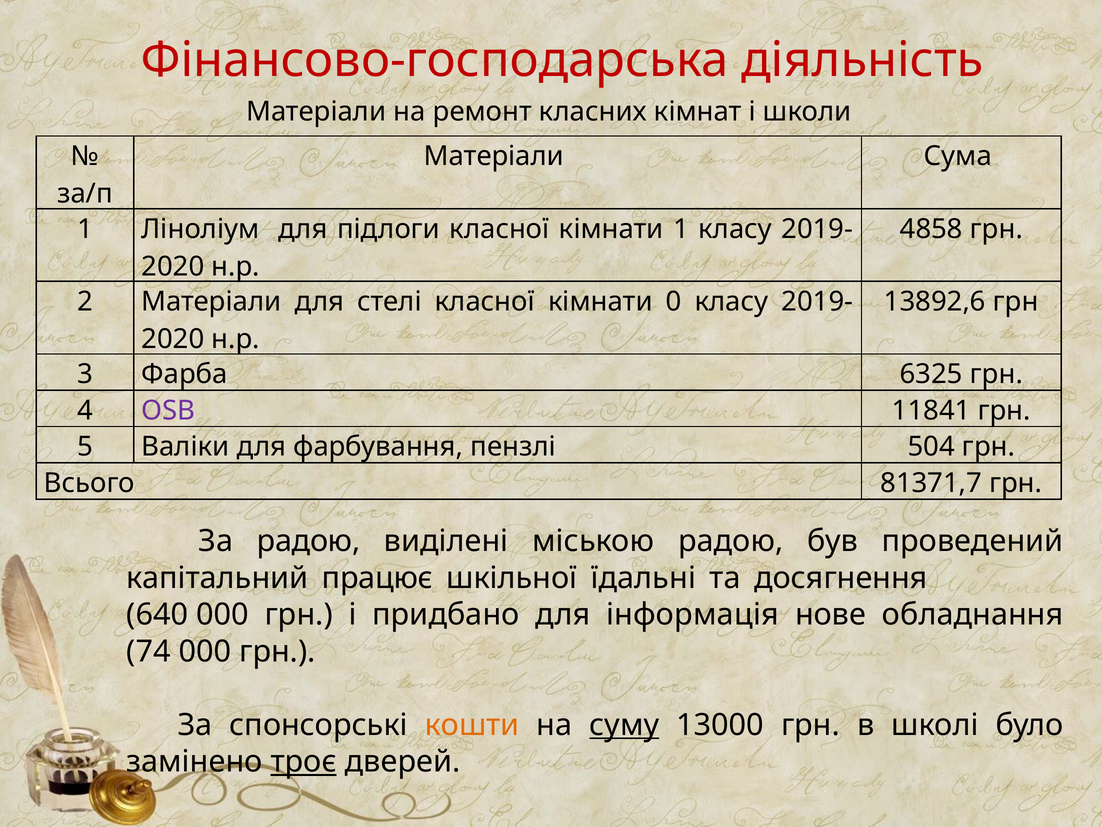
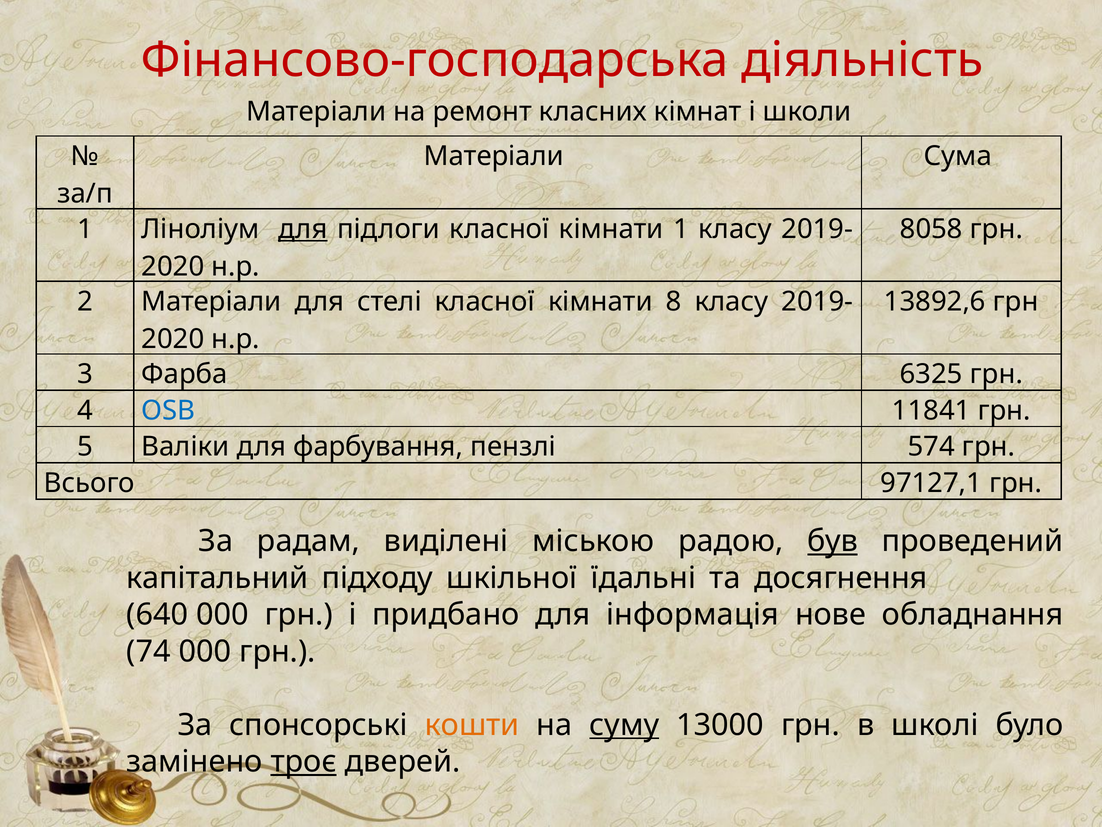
для underline: none -> present (303, 229)
4858: 4858 -> 8058 (931, 229)
0: 0 -> 8 (674, 301)
ОSB colour: purple -> blue (168, 410)
504: 504 -> 574 (931, 447)
81371,7: 81371,7 -> 97127,1 (931, 483)
За радою: радою -> радам (308, 541)
був underline: none -> present (833, 541)
працює: працює -> підходу (377, 578)
